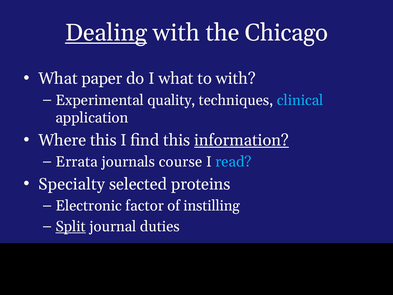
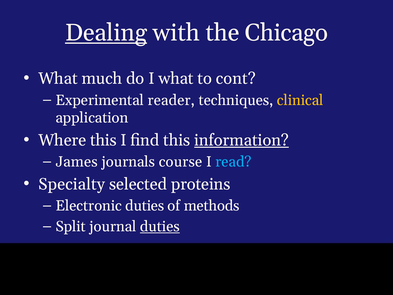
paper: paper -> much (102, 78)
to with: with -> cont (236, 78)
quality: quality -> reader (171, 100)
clinical colour: light blue -> yellow (300, 100)
Errata: Errata -> James (77, 162)
Electronic factor: factor -> duties (145, 206)
instilling: instilling -> methods (212, 206)
Split underline: present -> none (71, 226)
duties underline: none -> present (160, 226)
